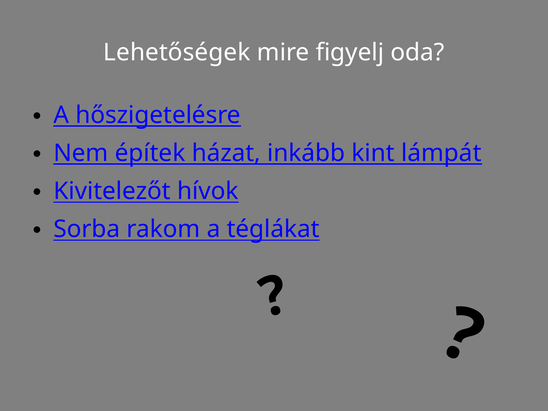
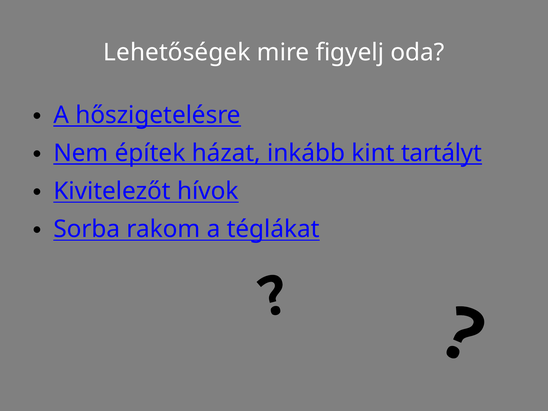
lámpát: lámpát -> tartályt (441, 153)
